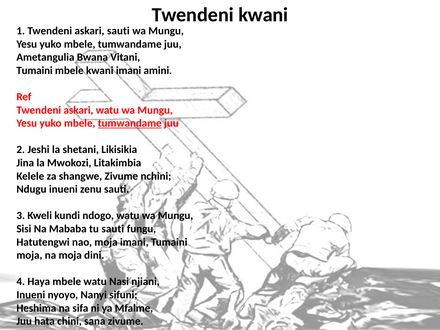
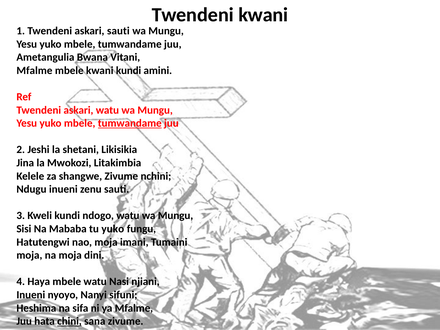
Tumaini: Tumaini -> Mfalme (34, 70)
kwani imani: imani -> kundi (129, 70)
tu sauti: sauti -> yuko (113, 229)
chini underline: none -> present (69, 321)
